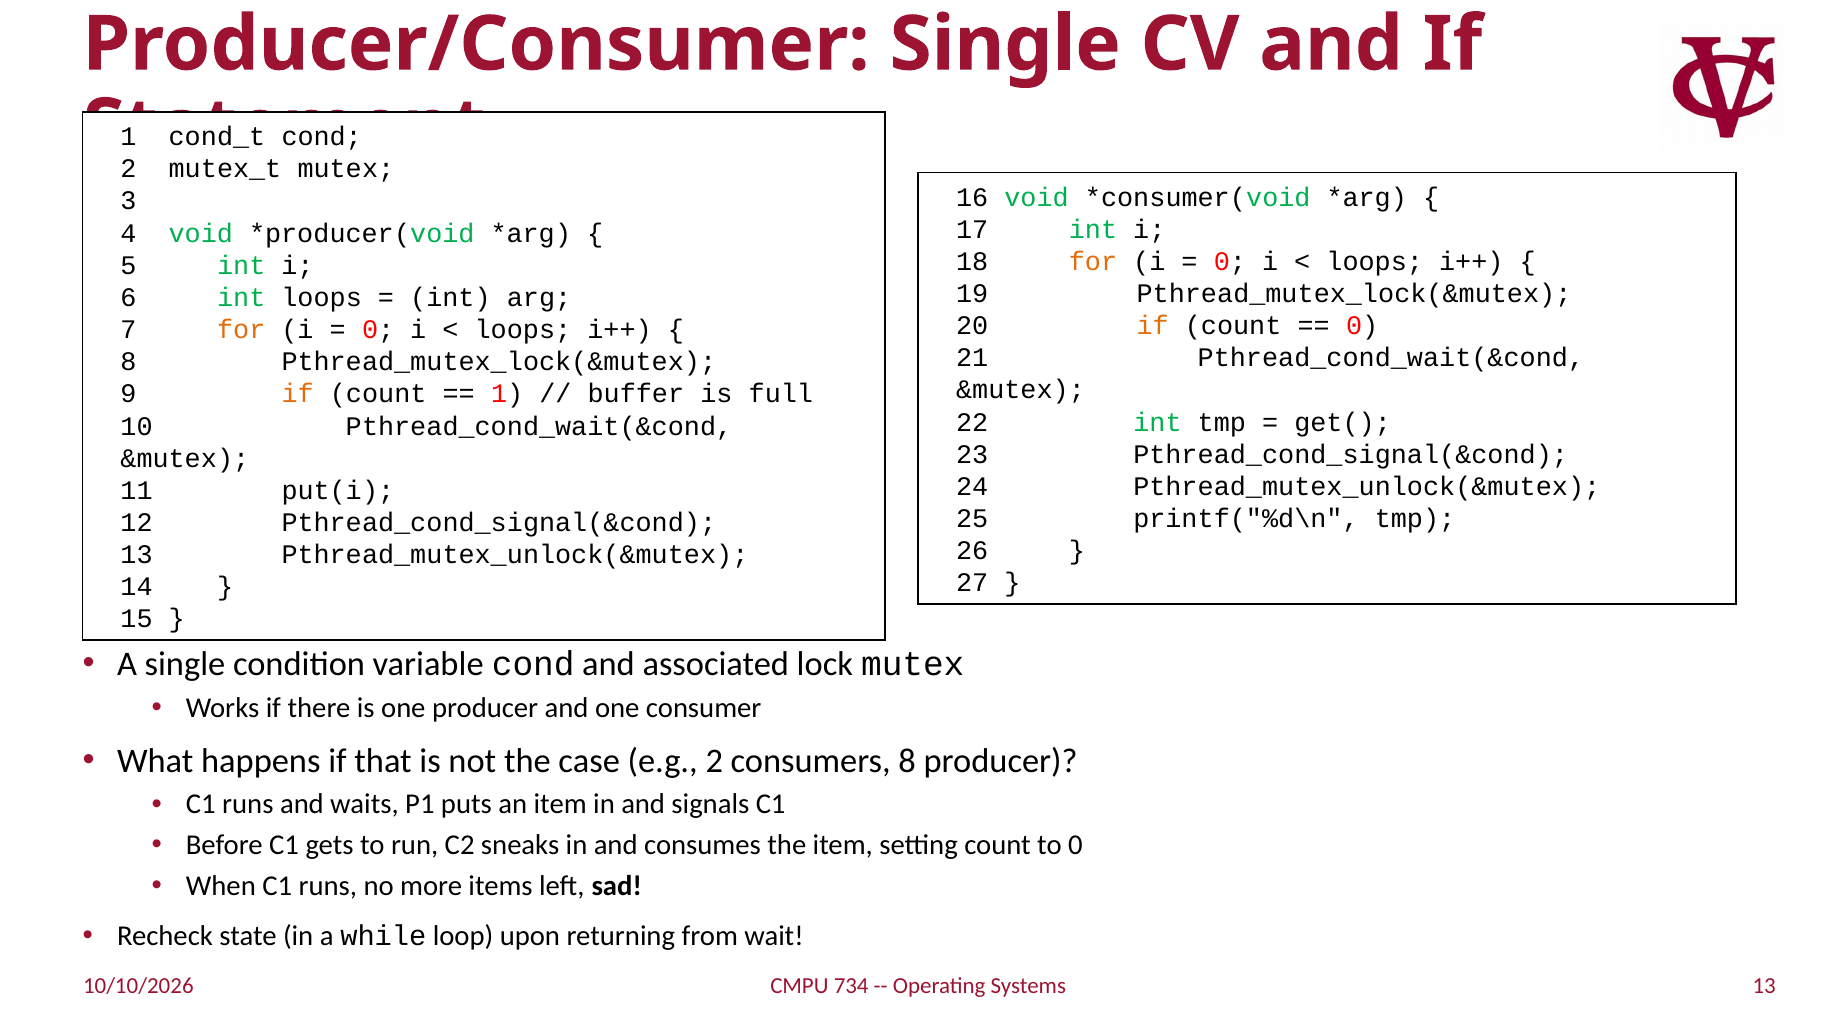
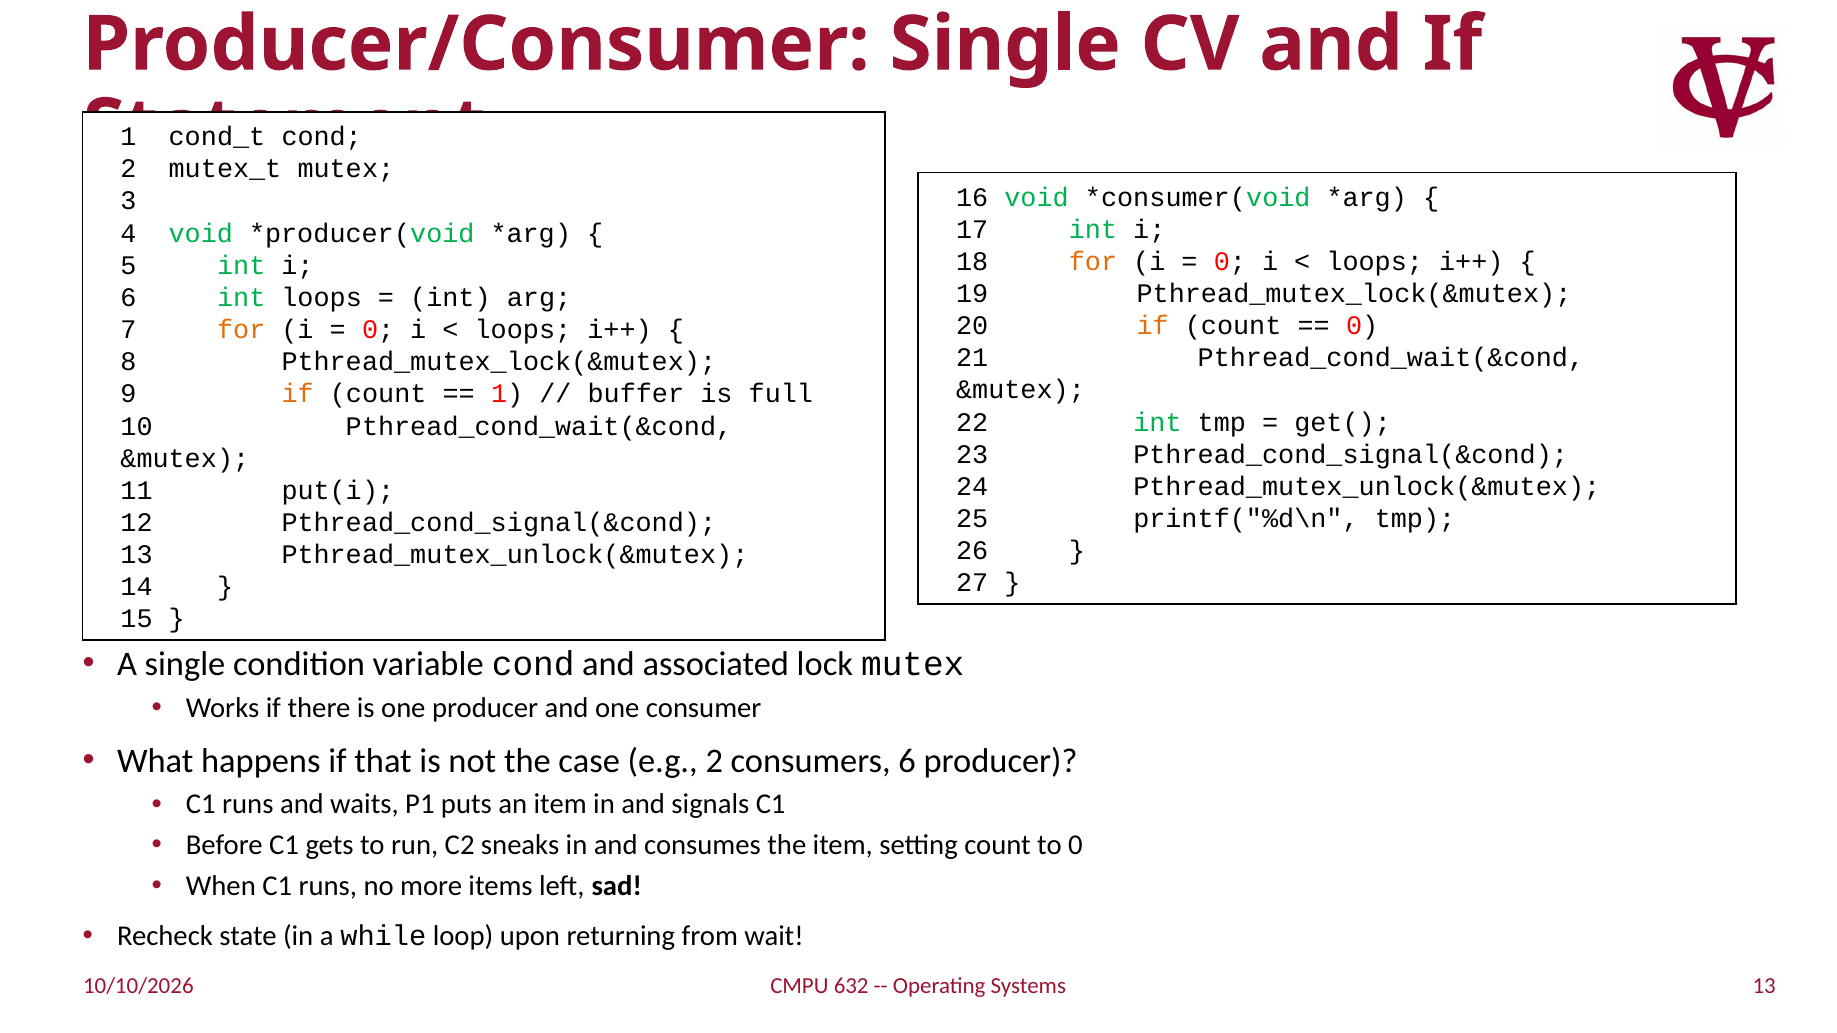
consumers 8: 8 -> 6 (907, 761)
734: 734 -> 632 (851, 987)
